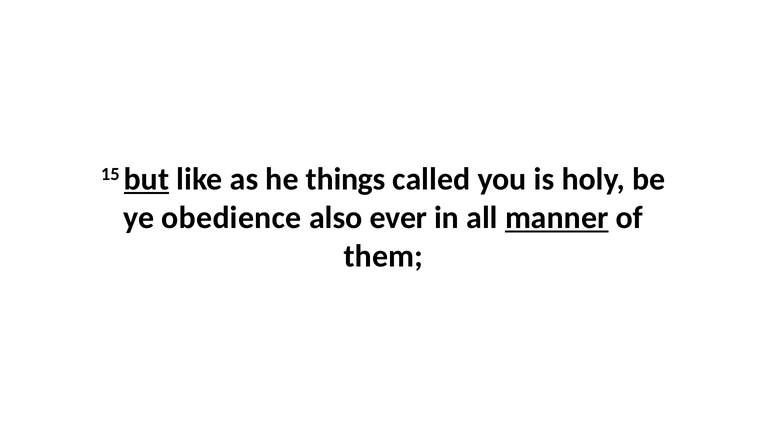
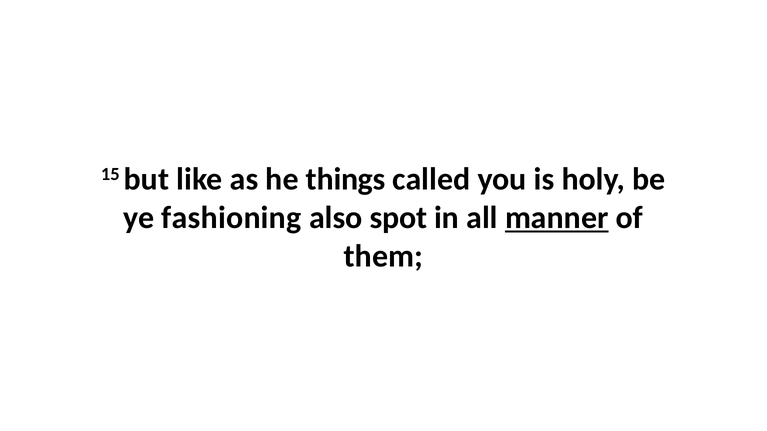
but underline: present -> none (146, 180)
obedience: obedience -> fashioning (231, 218)
ever: ever -> spot (398, 218)
